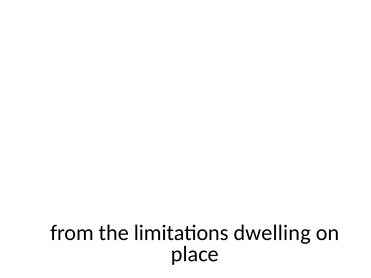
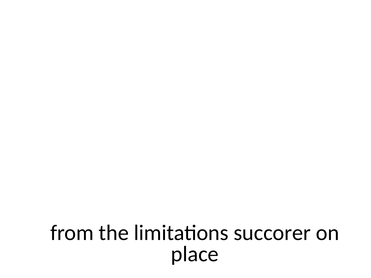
dwelling: dwelling -> succorer (272, 233)
